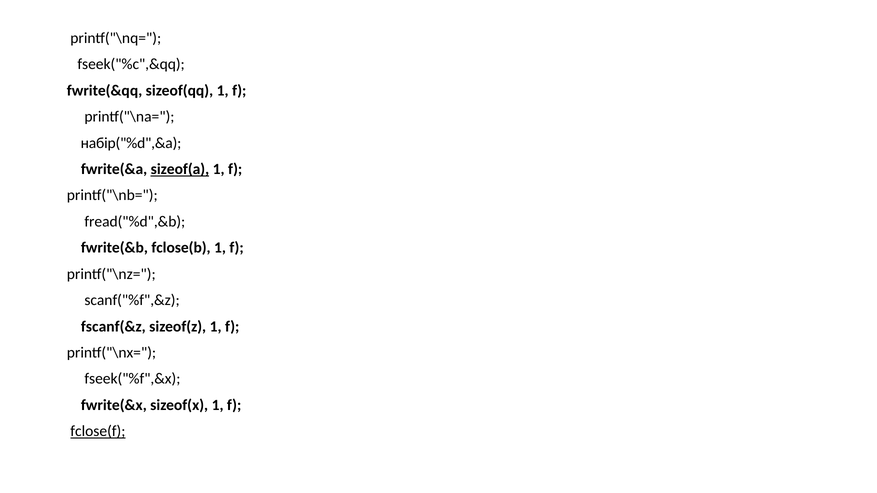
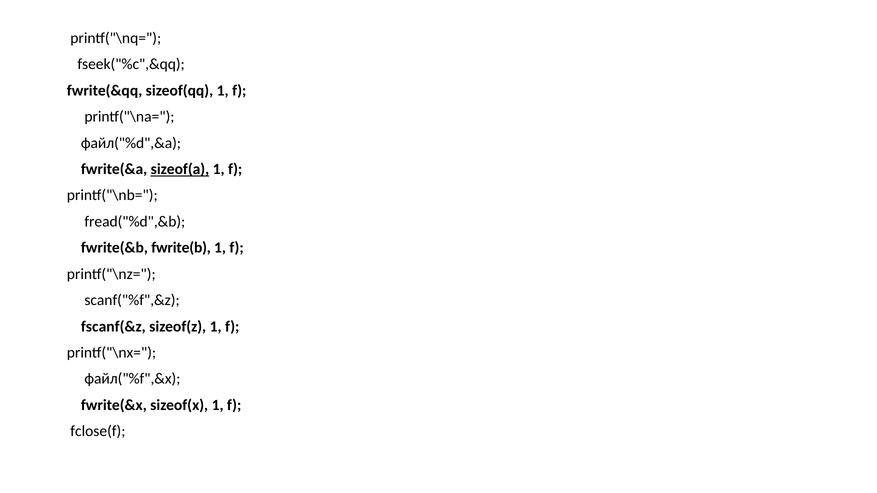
набір("%d",&a: набір("%d",&a -> файл("%d",&a (131, 143)
fclose(b: fclose(b -> fwrite(b (181, 248)
fseek("%f",&x: fseek("%f",&x -> файл("%f",&x (132, 379)
fclose(f underline: present -> none (98, 432)
